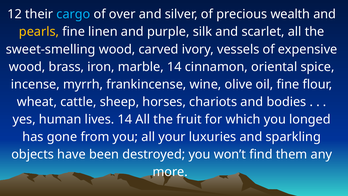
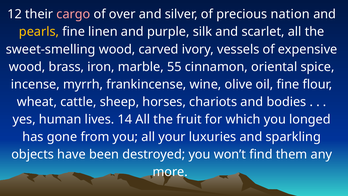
cargo colour: light blue -> pink (73, 14)
wealth: wealth -> nation (290, 14)
marble 14: 14 -> 55 (174, 67)
